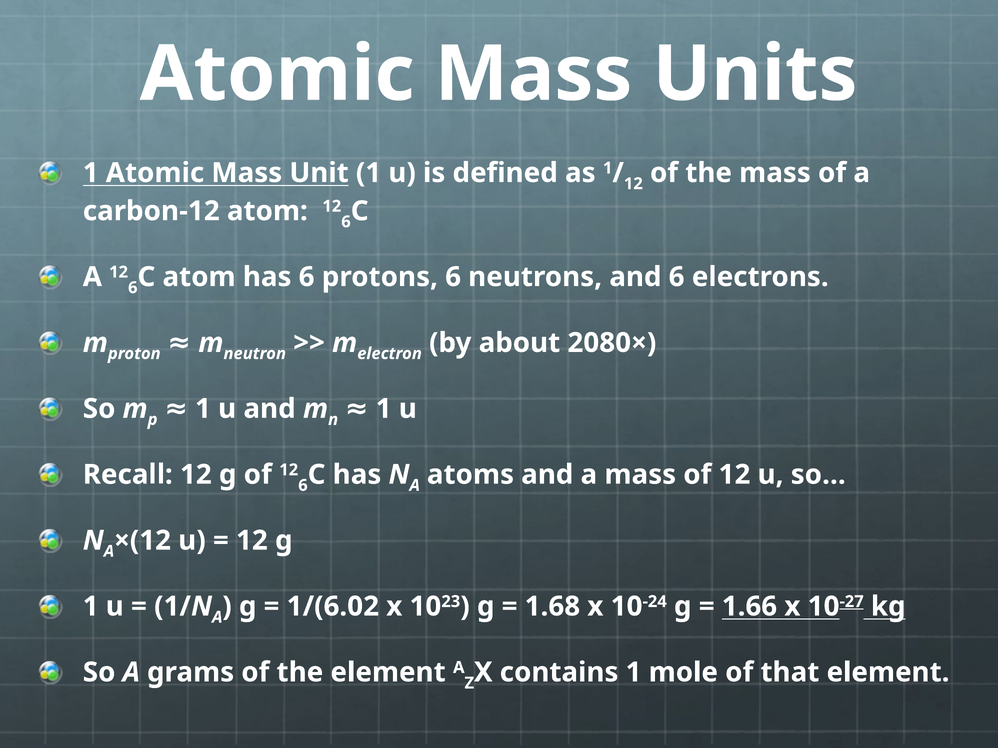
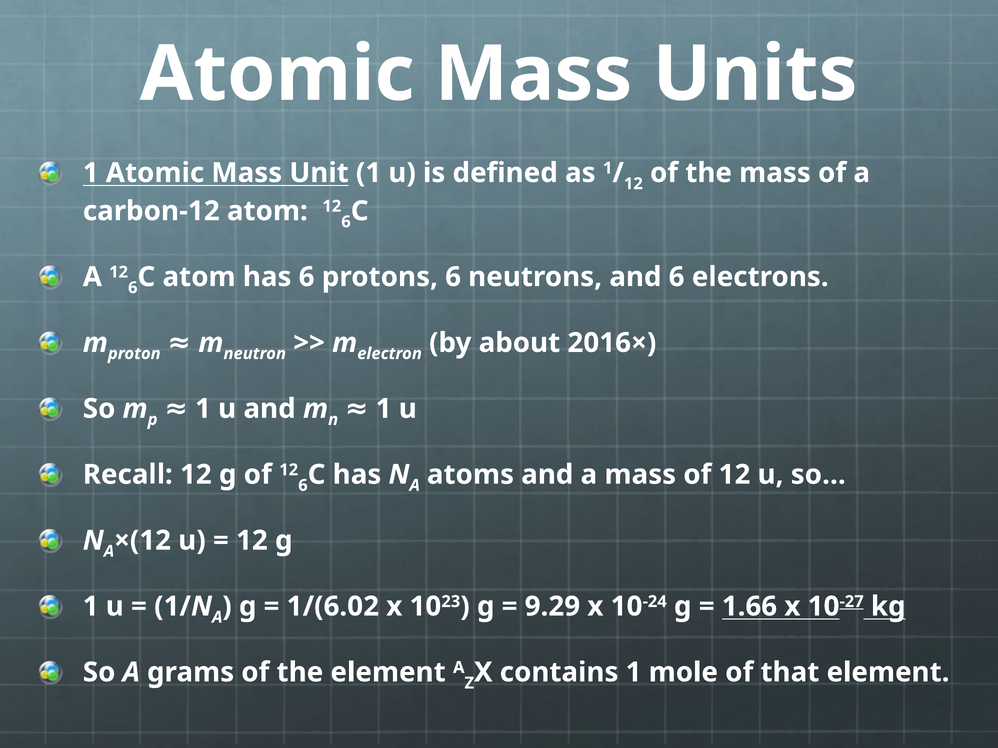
2080×: 2080× -> 2016× (612, 343)
1.68: 1.68 -> 9.29 (552, 607)
